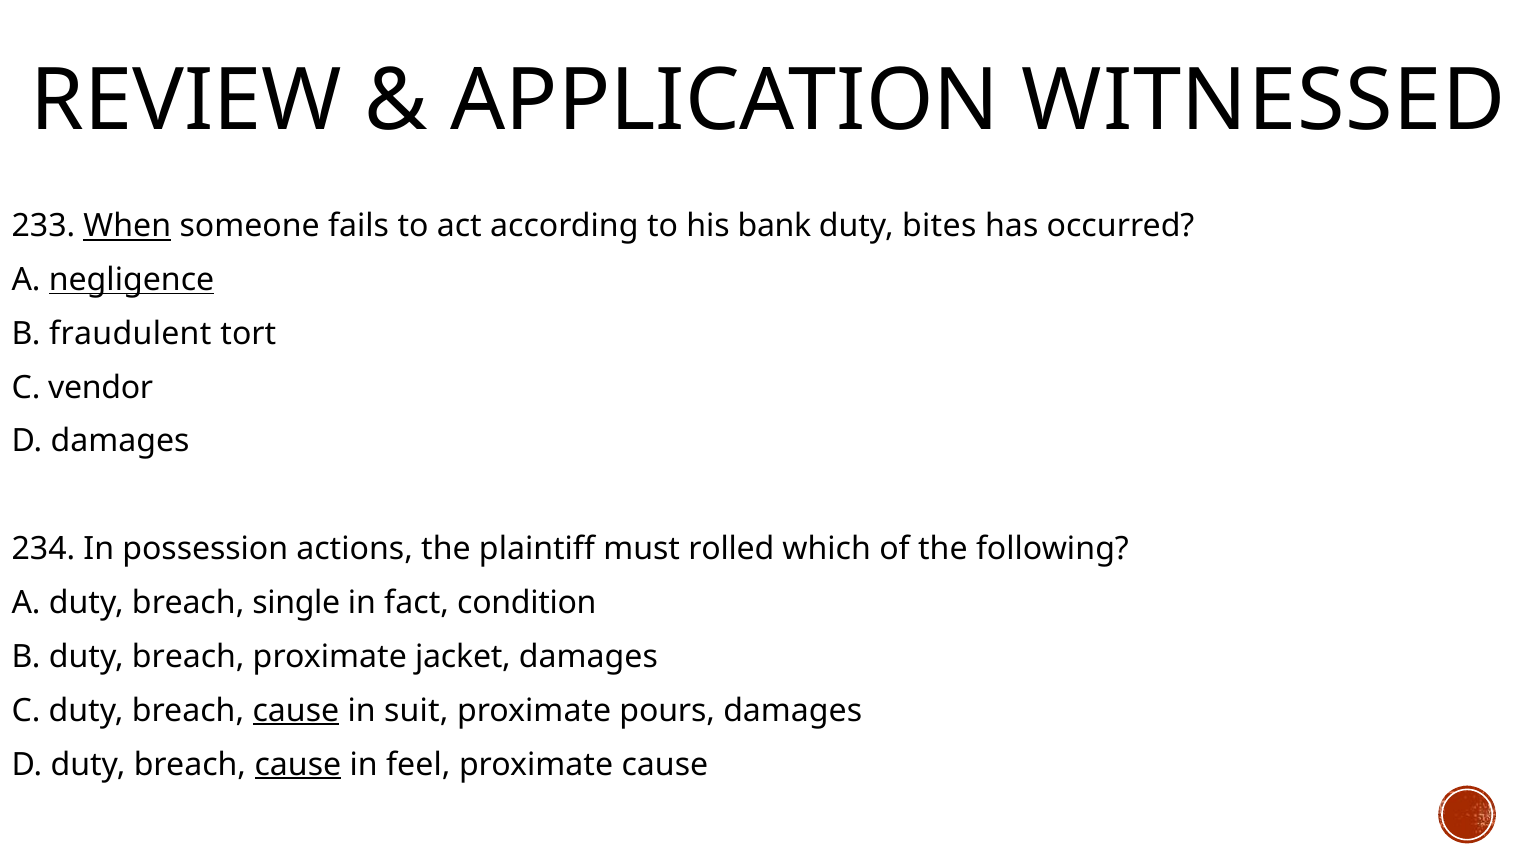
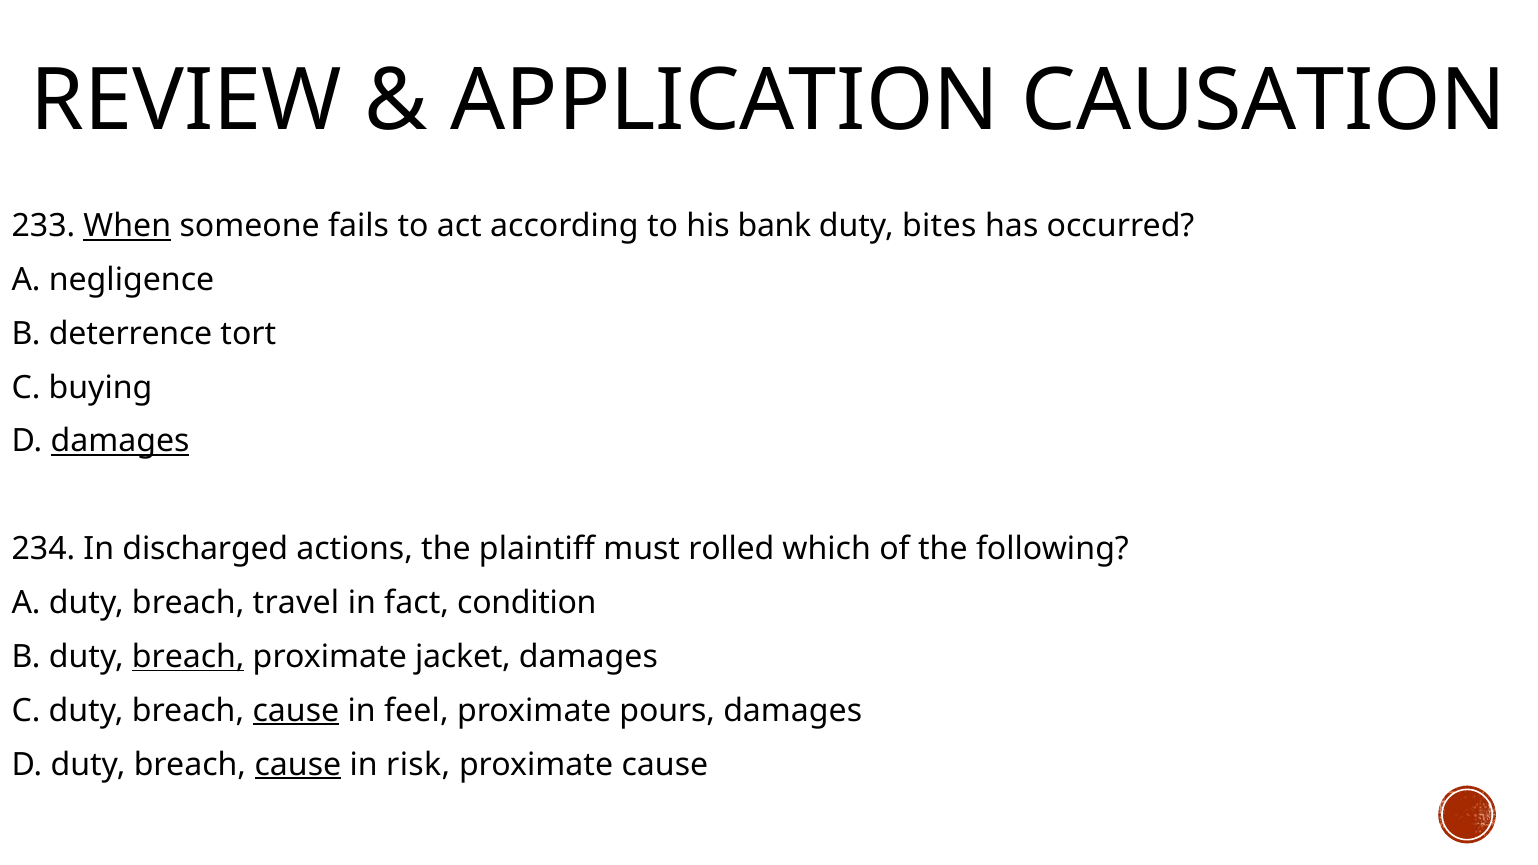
WITNESSED: WITNESSED -> CAUSATION (1264, 101)
negligence underline: present -> none (132, 280)
fraudulent: fraudulent -> deterrence (131, 334)
vendor: vendor -> buying (101, 388)
damages underline: none -> present (120, 441)
possession: possession -> discharged (205, 549)
single: single -> travel (296, 603)
breach underline: none -> present (188, 657)
suit: suit -> feel (416, 711)
feel: feel -> risk (418, 765)
